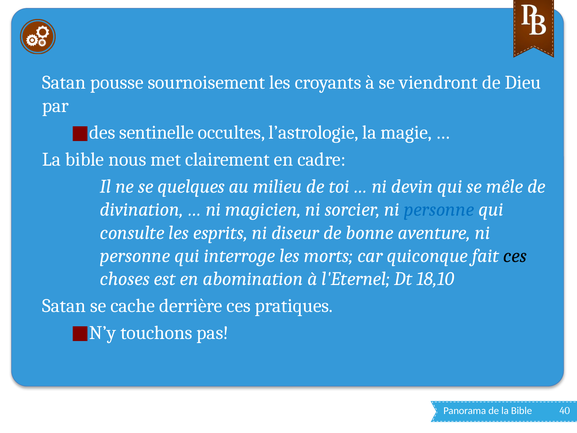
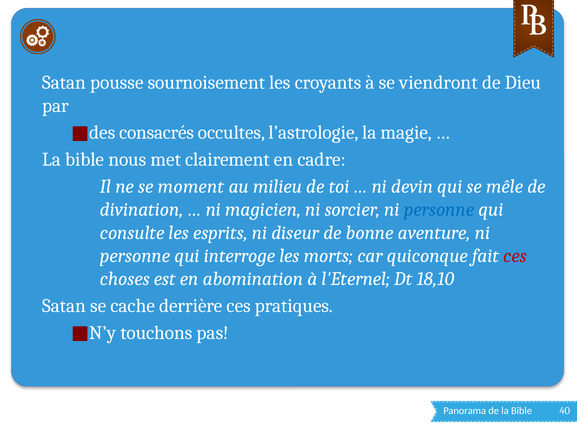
sentinelle: sentinelle -> consacrés (157, 133)
quelques: quelques -> moment (191, 186)
ces colour: black -> red (515, 256)
